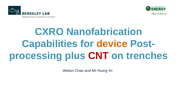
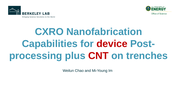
device colour: orange -> red (112, 44)
